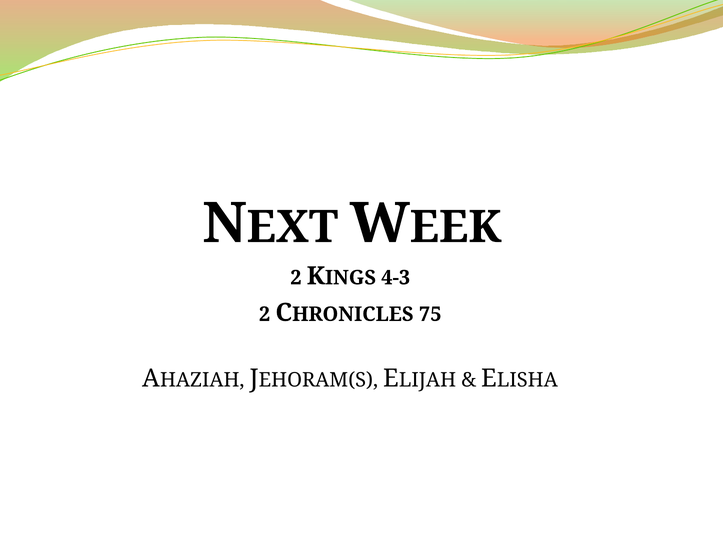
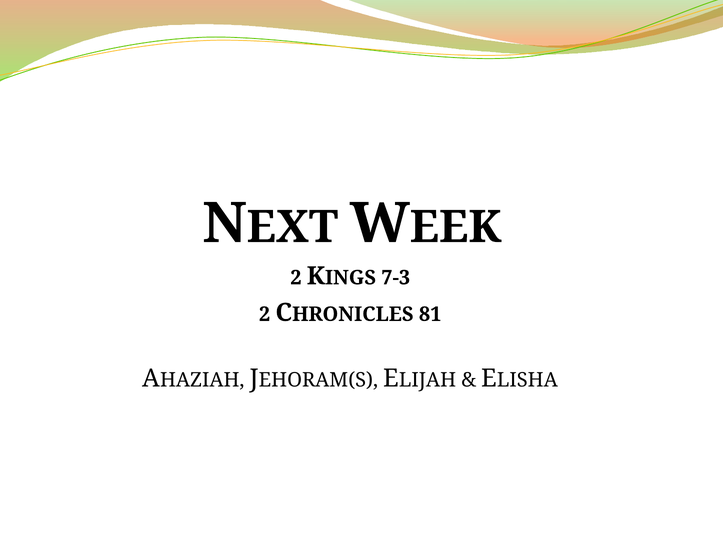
4-3: 4-3 -> 7-3 (396, 277)
75: 75 -> 81 (430, 314)
